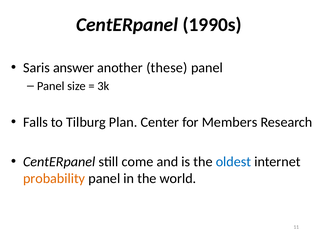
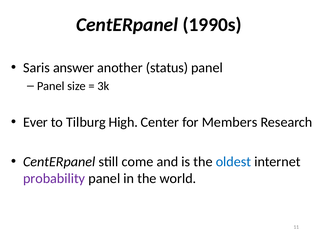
these: these -> status (167, 68)
Falls: Falls -> Ever (35, 122)
Plan: Plan -> High (123, 122)
probability colour: orange -> purple (54, 179)
